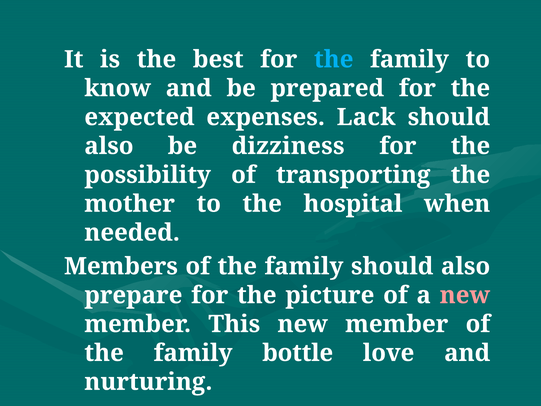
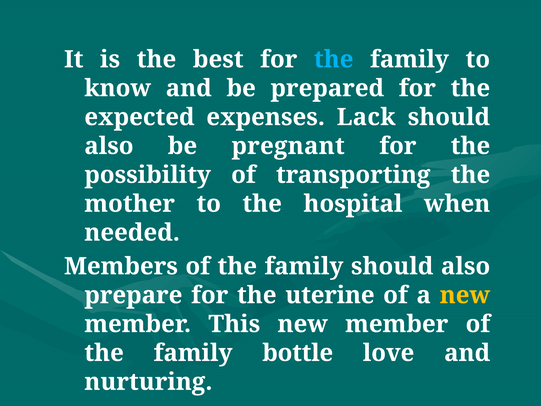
dizziness: dizziness -> pregnant (288, 146)
picture: picture -> uterine (330, 295)
new colour: pink -> yellow (465, 295)
